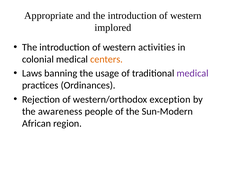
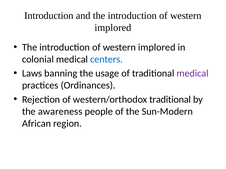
Appropriate: Appropriate -> Introduction (49, 16)
activities: activities -> implored (157, 47)
centers colour: orange -> blue (107, 59)
western/orthodox exception: exception -> traditional (170, 100)
